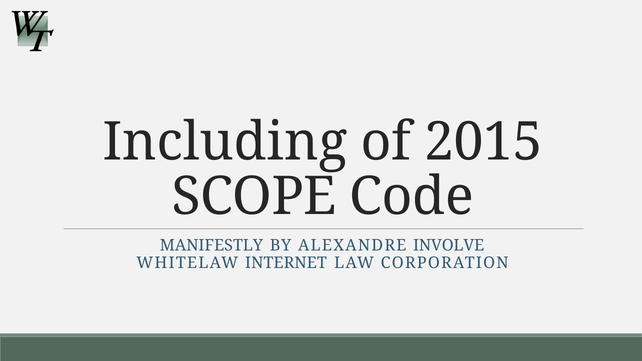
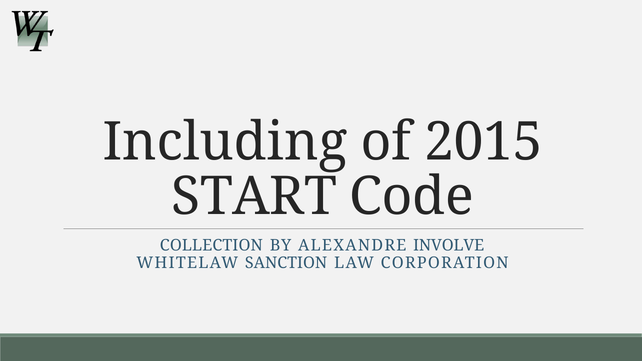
SCOPE: SCOPE -> START (254, 197)
MANIFESTLY: MANIFESTLY -> COLLECTION (211, 246)
INTERNET: INTERNET -> SANCTION (286, 263)
